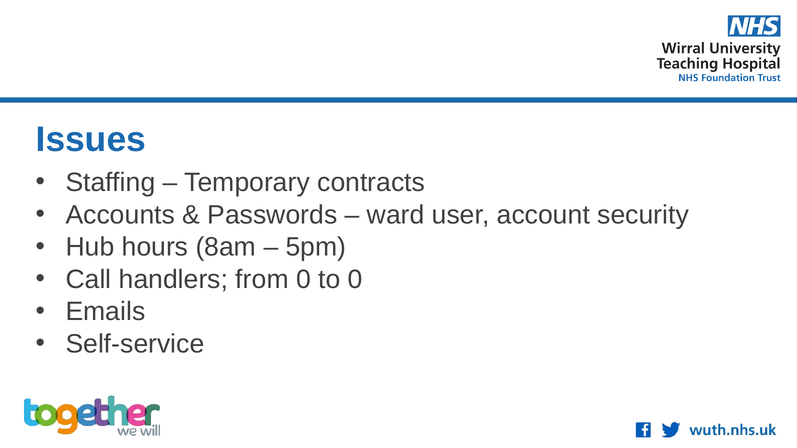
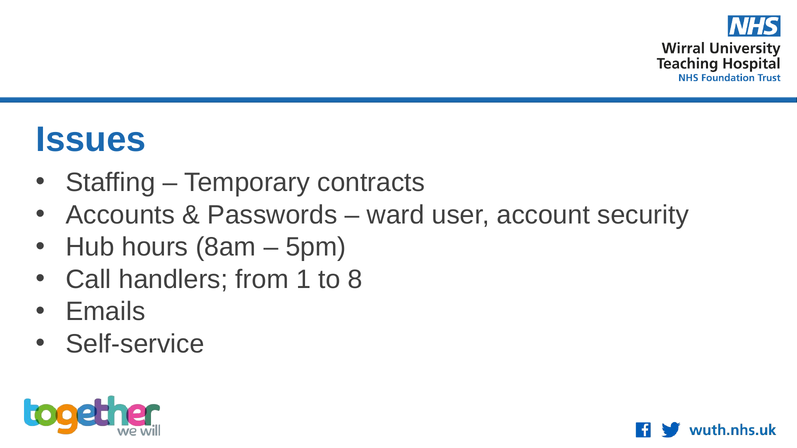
from 0: 0 -> 1 (303, 280)
to 0: 0 -> 8 (355, 280)
